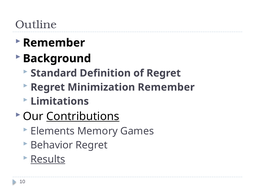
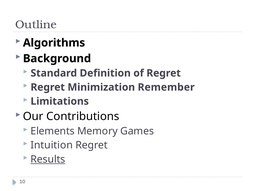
Remember: Remember -> Algorithms (54, 43)
Contributions underline: present -> none (83, 117)
Behavior: Behavior -> Intuition (52, 145)
